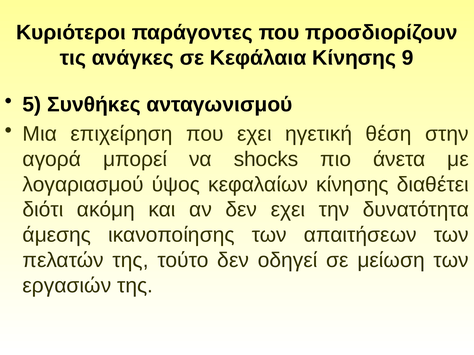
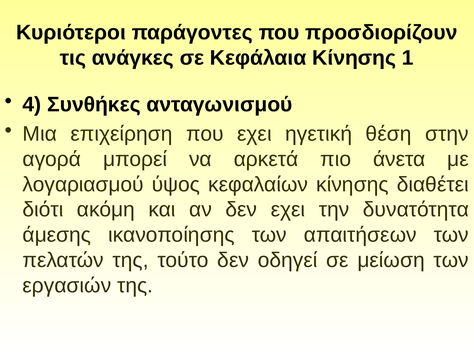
9: 9 -> 1 (408, 58)
5: 5 -> 4 (32, 105)
shocks: shocks -> αρκετά (266, 159)
